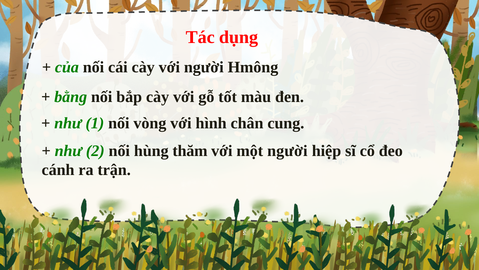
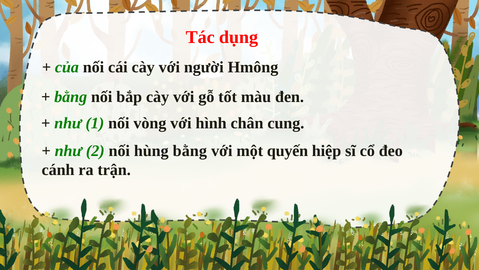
hùng thăm: thăm -> bằng (190, 150)
một người: người -> quyến (288, 150)
